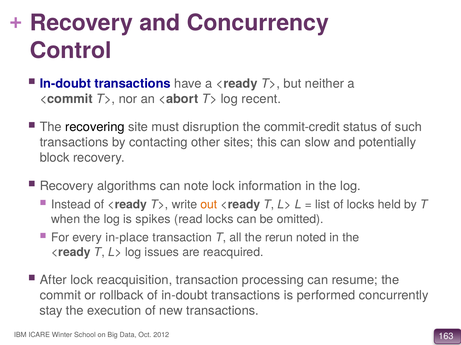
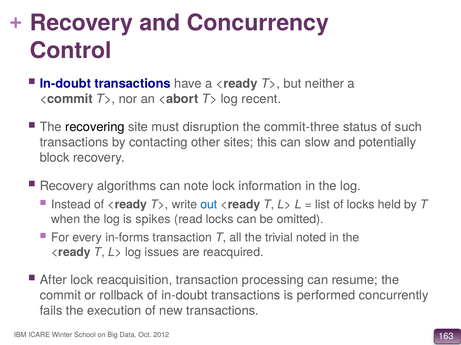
commit-credit: commit-credit -> commit-three (302, 127)
out colour: orange -> blue (209, 205)
in-place: in-place -> in-forms (127, 238)
rerun: rerun -> trivial (279, 238)
stay: stay -> fails (51, 311)
